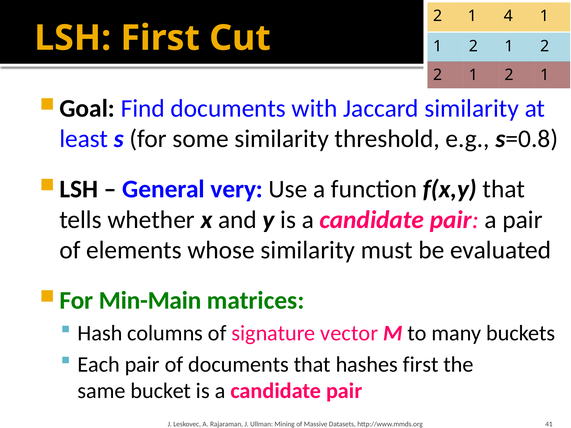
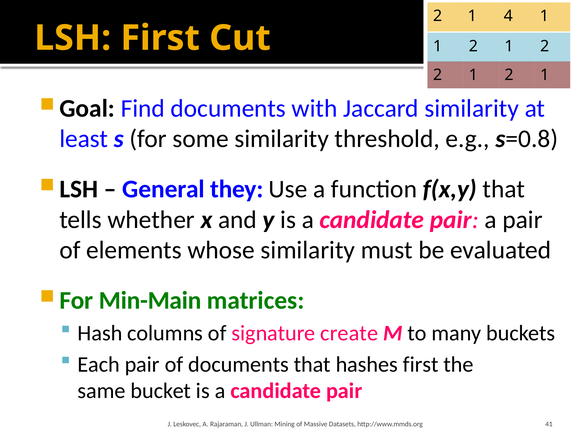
very: very -> they (237, 189)
vector: vector -> create (349, 334)
